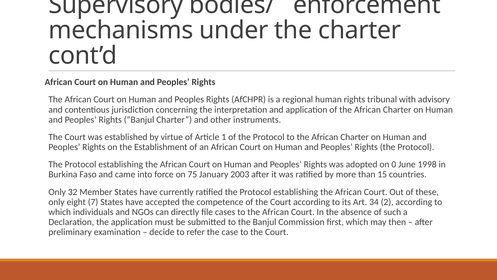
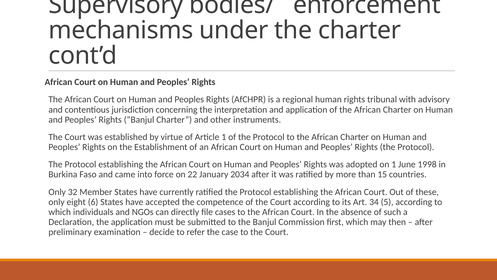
on 0: 0 -> 1 (394, 164)
75: 75 -> 22 (192, 174)
2003: 2003 -> 2034 (240, 174)
7: 7 -> 6 (93, 202)
2: 2 -> 5 (387, 202)
